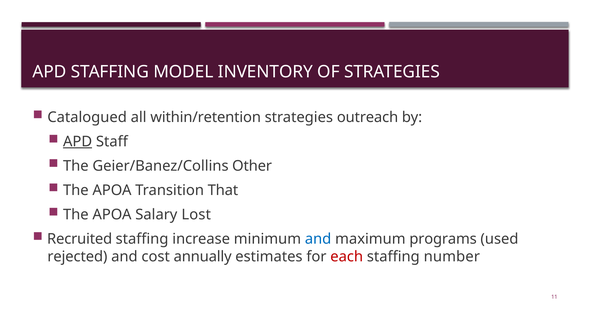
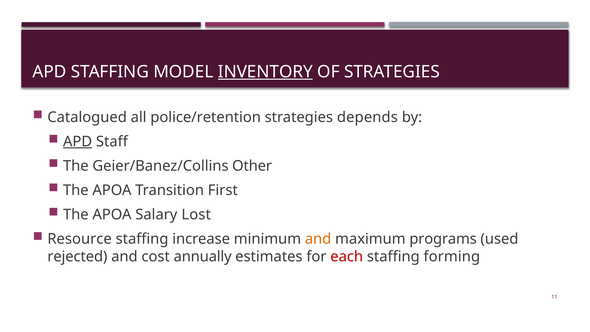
INVENTORY underline: none -> present (265, 72)
within/retention: within/retention -> police/retention (206, 117)
outreach: outreach -> depends (367, 117)
That: That -> First (223, 190)
Recruited: Recruited -> Resource (80, 239)
and colour: blue -> orange (318, 239)
number: number -> forming (452, 257)
